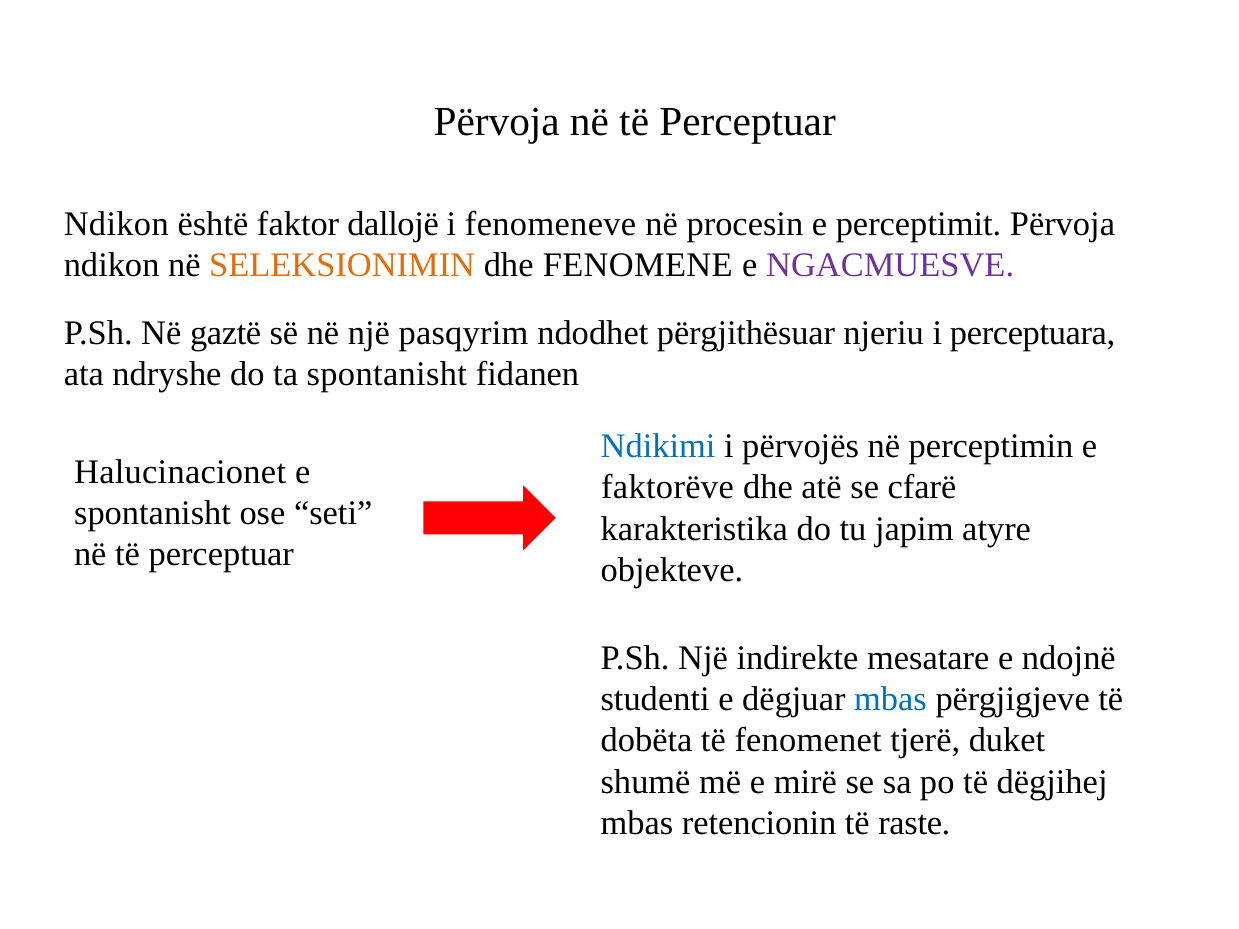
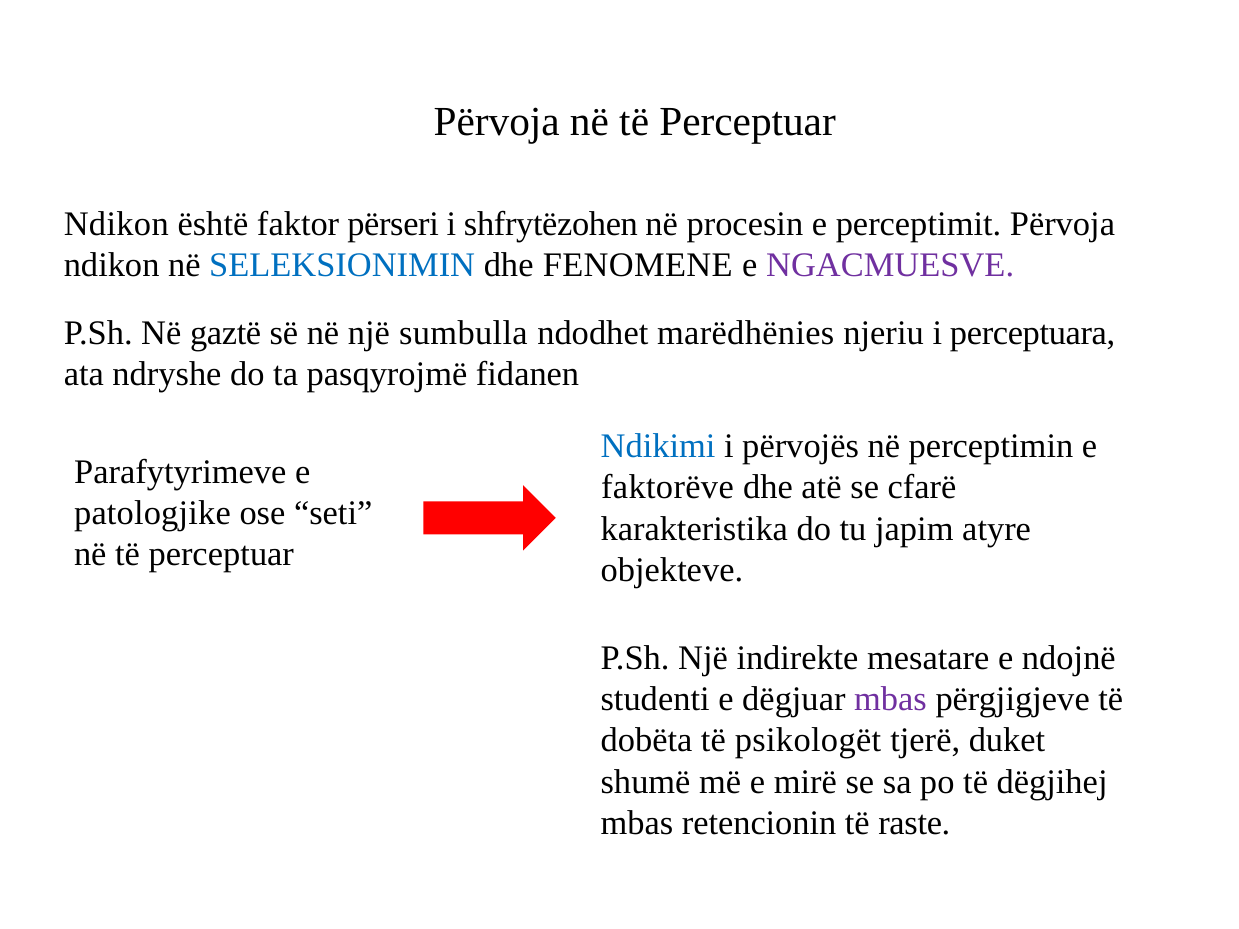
dallojë: dallojë -> përseri (393, 224)
fenomeneve: fenomeneve -> shfrytëzohen (551, 224)
SELEKSIONIMIN colour: orange -> blue (342, 266)
pasqyrim: pasqyrim -> sumbulla (463, 333)
përgjithësuar: përgjithësuar -> marëdhënies (746, 333)
ta spontanisht: spontanisht -> pasqyrojmë (387, 374)
Halucinacionet: Halucinacionet -> Parafytyrimeve (180, 472)
spontanisht: spontanisht -> patologjike (152, 513)
mbas colour: blue -> purple (890, 699)
fenomenet: fenomenet -> psikologët (808, 741)
